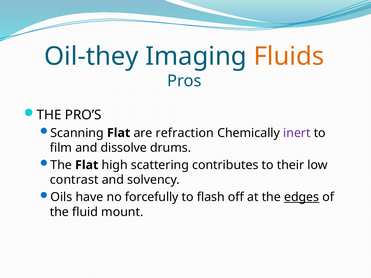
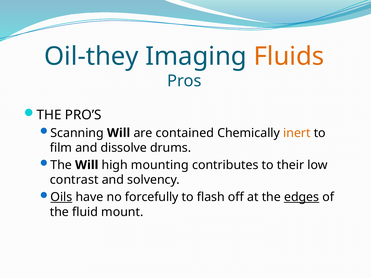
Scanning Flat: Flat -> Will (119, 133)
refraction: refraction -> contained (185, 133)
inert colour: purple -> orange (297, 133)
The Flat: Flat -> Will (87, 165)
scattering: scattering -> mounting (160, 165)
Oils underline: none -> present (61, 197)
